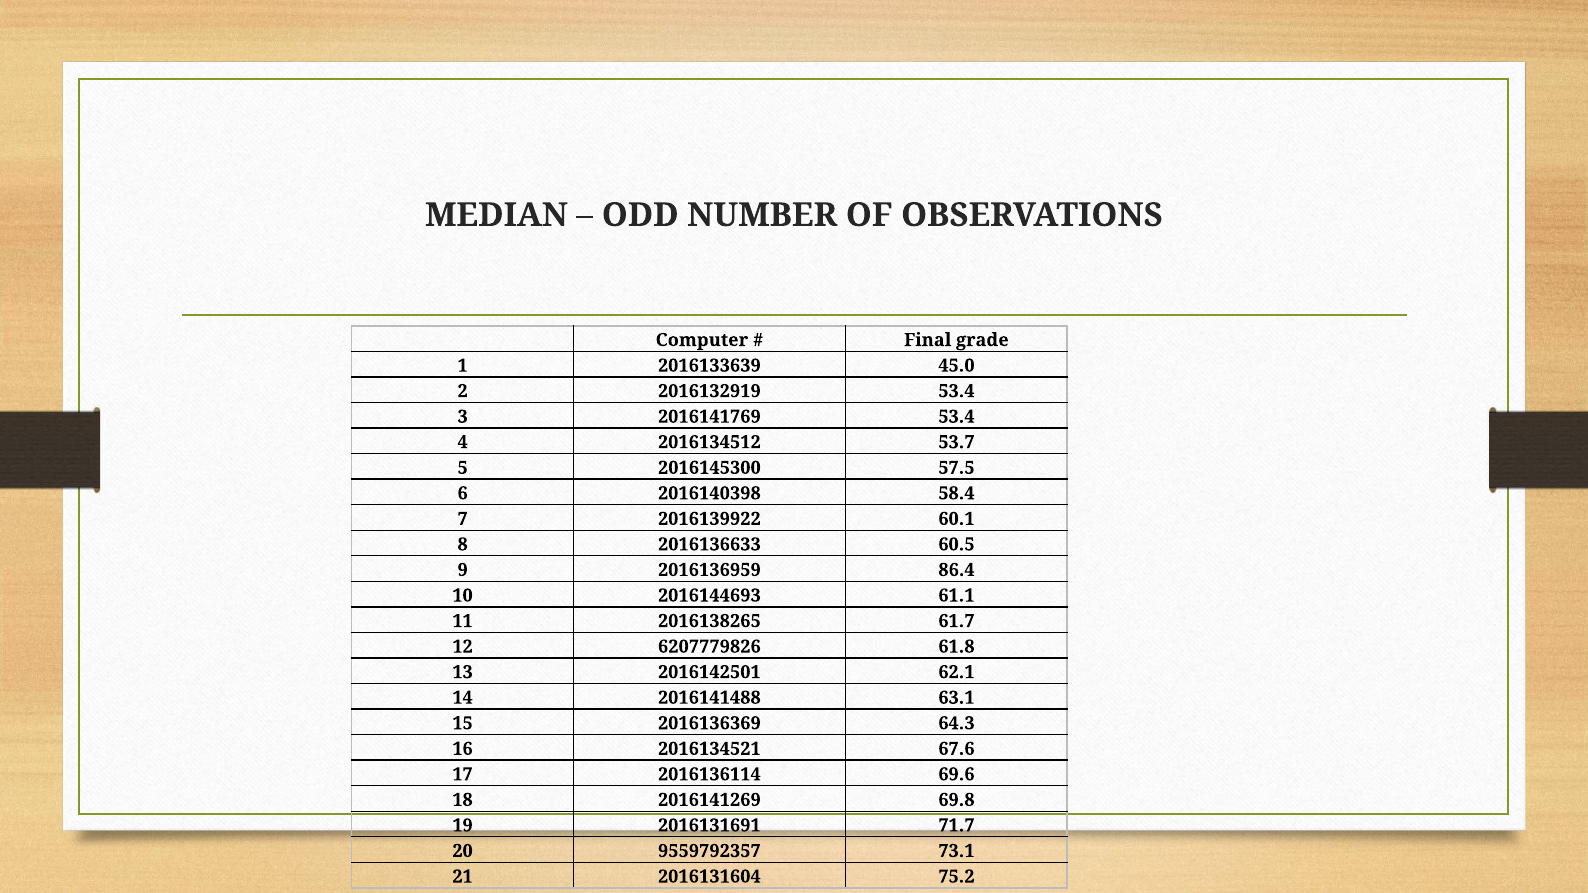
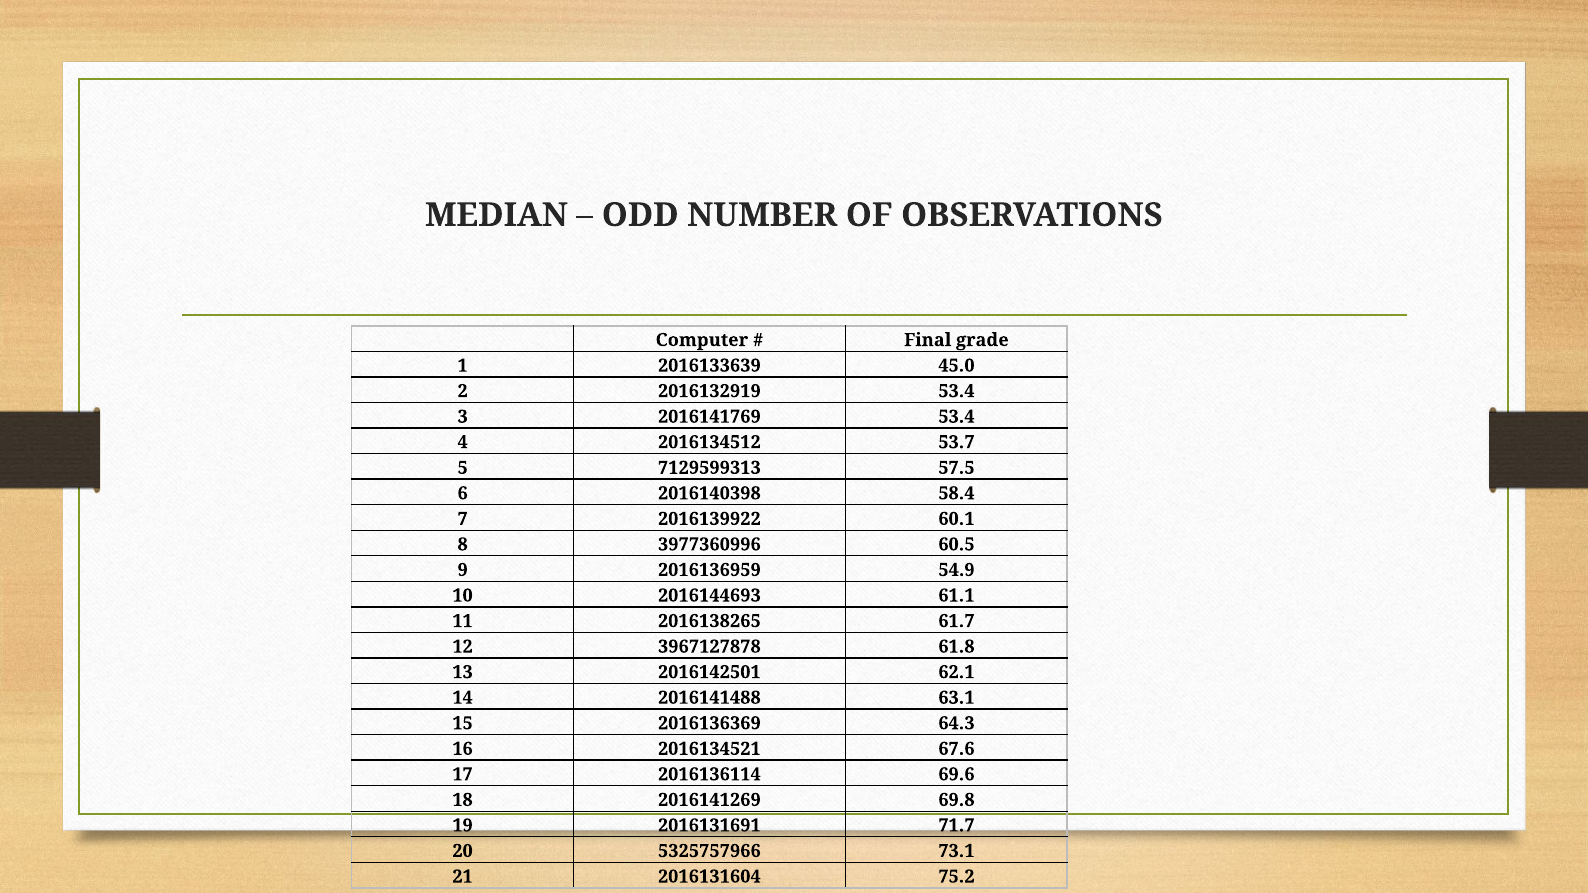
2016145300: 2016145300 -> 7129599313 (709, 468)
2016136633: 2016136633 -> 3977360996 (709, 545)
86.4: 86.4 -> 54.9 (956, 570)
6207779826: 6207779826 -> 3967127878 (709, 647)
9559792357: 9559792357 -> 5325757966 (709, 851)
